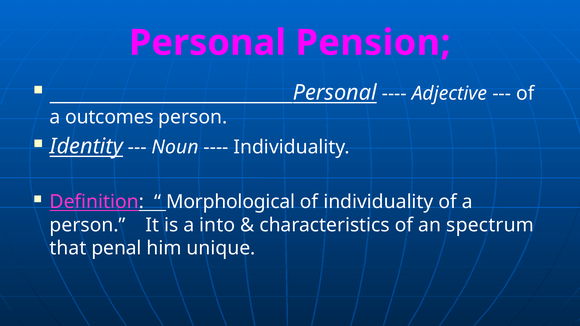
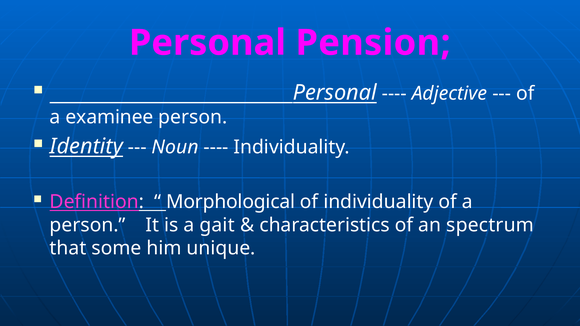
outcomes: outcomes -> examinee (109, 117)
into: into -> gait (217, 225)
penal: penal -> some (116, 248)
